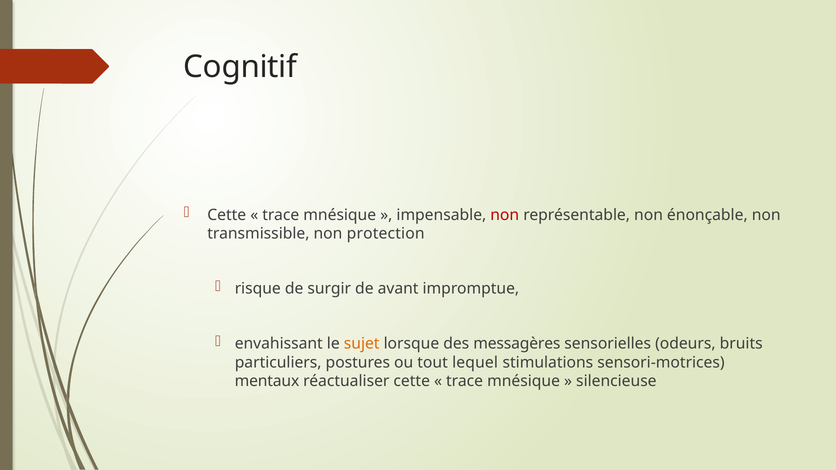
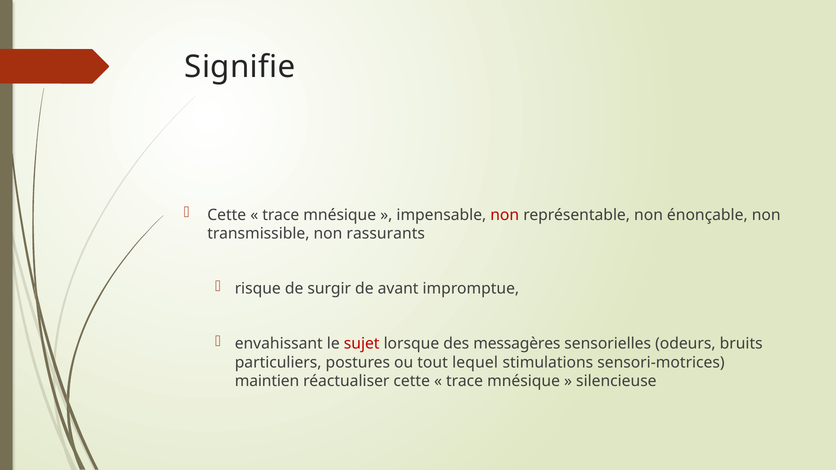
Cognitif: Cognitif -> Signifie (240, 67)
protection: protection -> rassurants (386, 234)
sujet colour: orange -> red (362, 344)
mentaux: mentaux -> maintien (267, 382)
